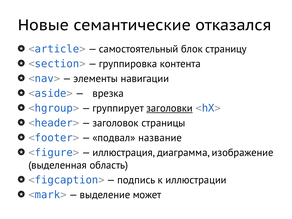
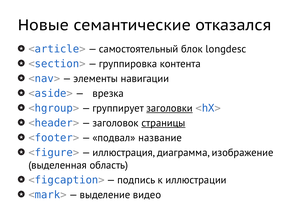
страницу: страницу -> longdesc (226, 49)
страницы underline: none -> present (163, 123)
может: может -> видео (147, 195)
